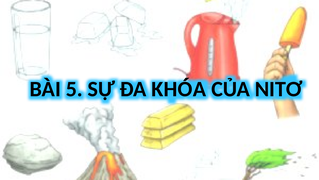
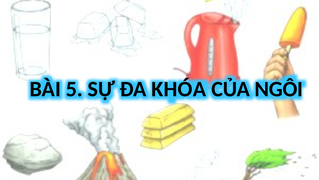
NITƠ: NITƠ -> NGÔI (279, 89)
